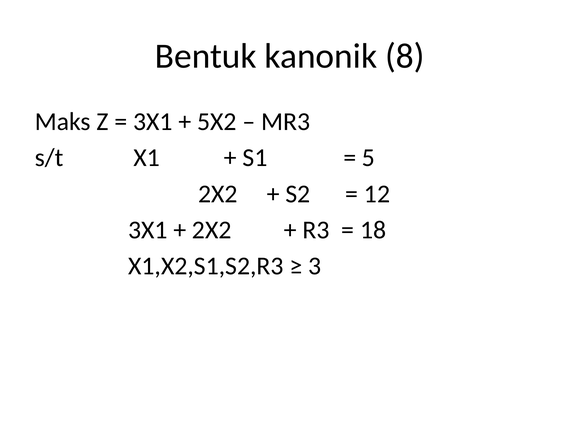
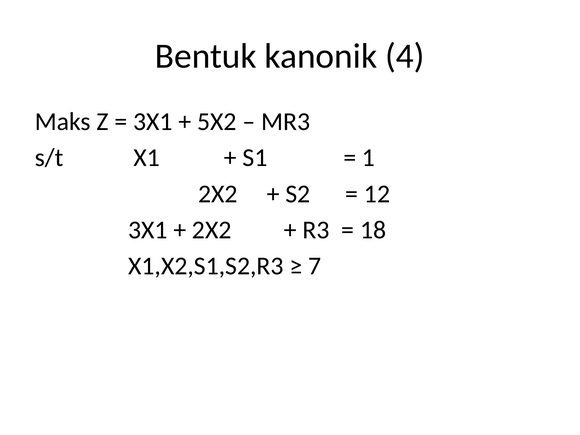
8: 8 -> 4 (405, 56)
5: 5 -> 1 (368, 158)
3: 3 -> 7 (315, 266)
